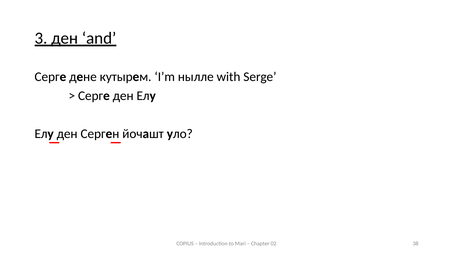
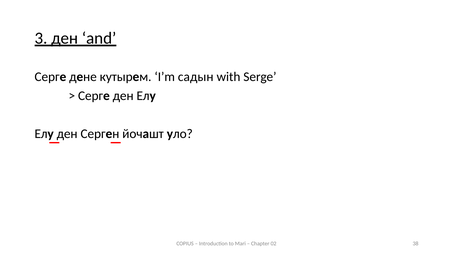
нылле: нылле -> садын (196, 77)
